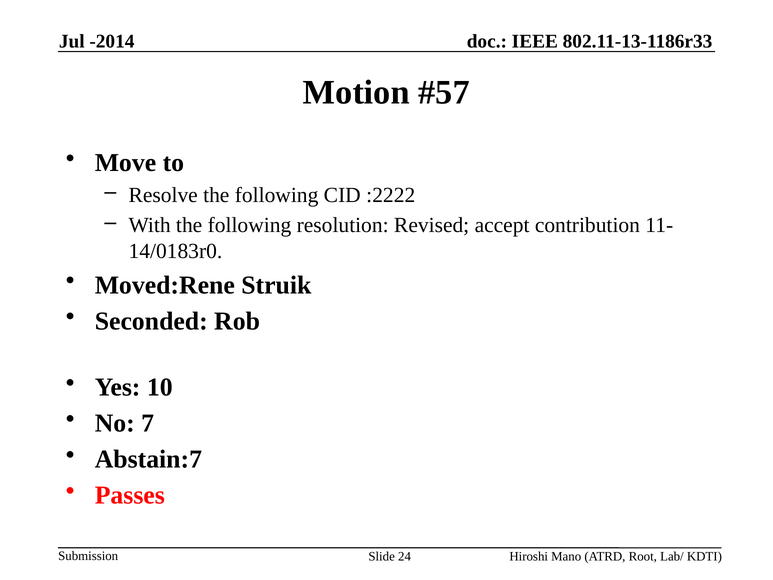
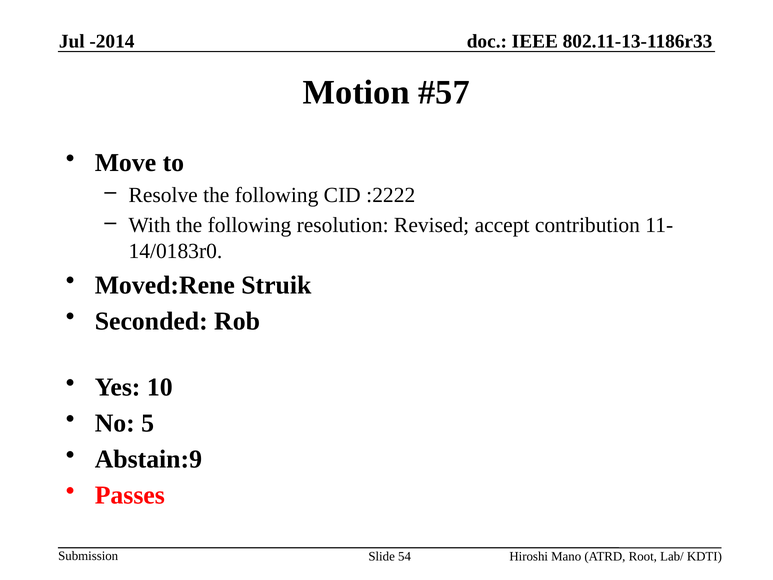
7: 7 -> 5 (148, 423)
Abstain:7: Abstain:7 -> Abstain:9 (148, 459)
24: 24 -> 54 (405, 556)
